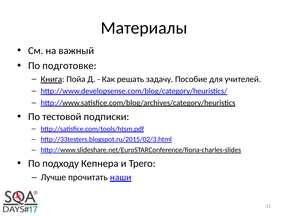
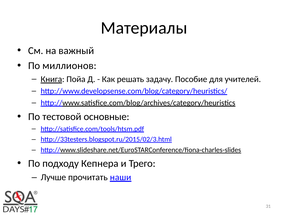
подготовке: подготовке -> миллионов (69, 66)
подписки: подписки -> основные (107, 117)
